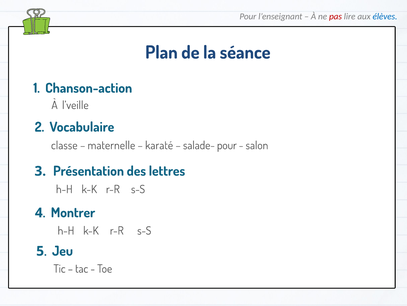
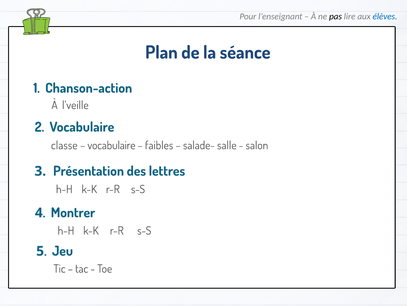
pas colour: red -> black (336, 16)
maternelle: maternelle -> vocabulaire (111, 145)
karaté: karaté -> faibles (159, 145)
salade- pour: pour -> salle (227, 145)
